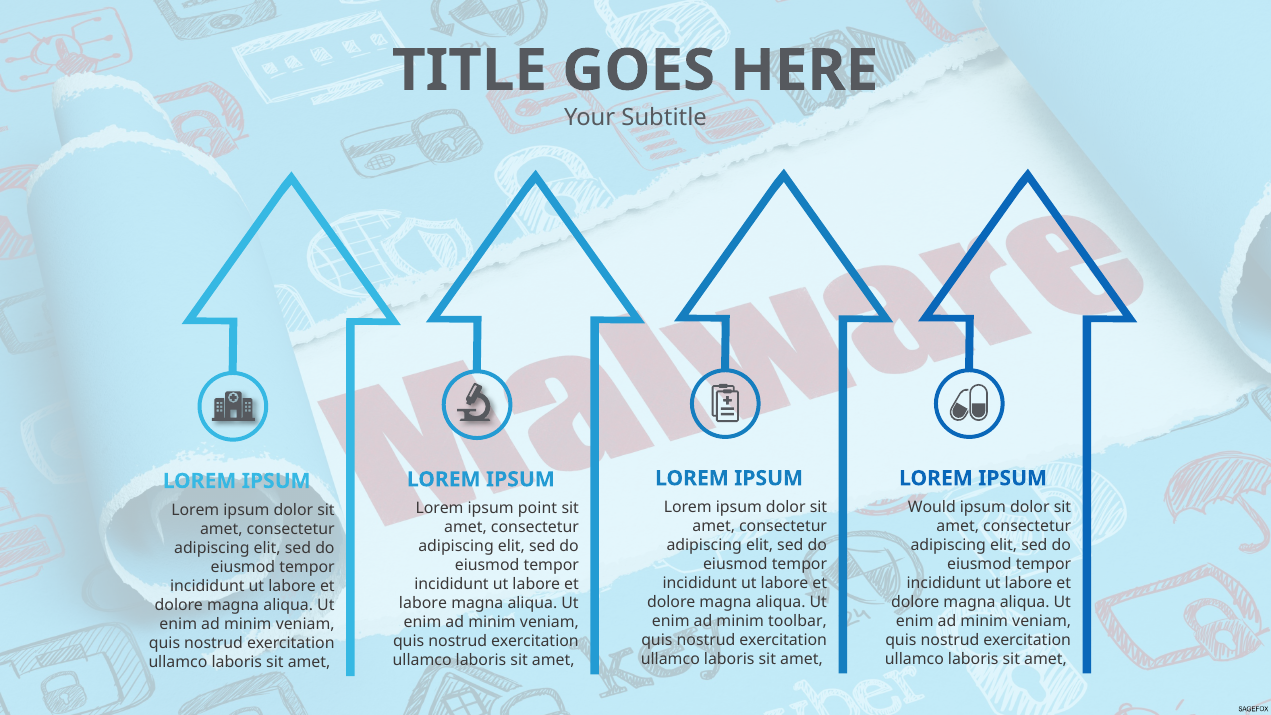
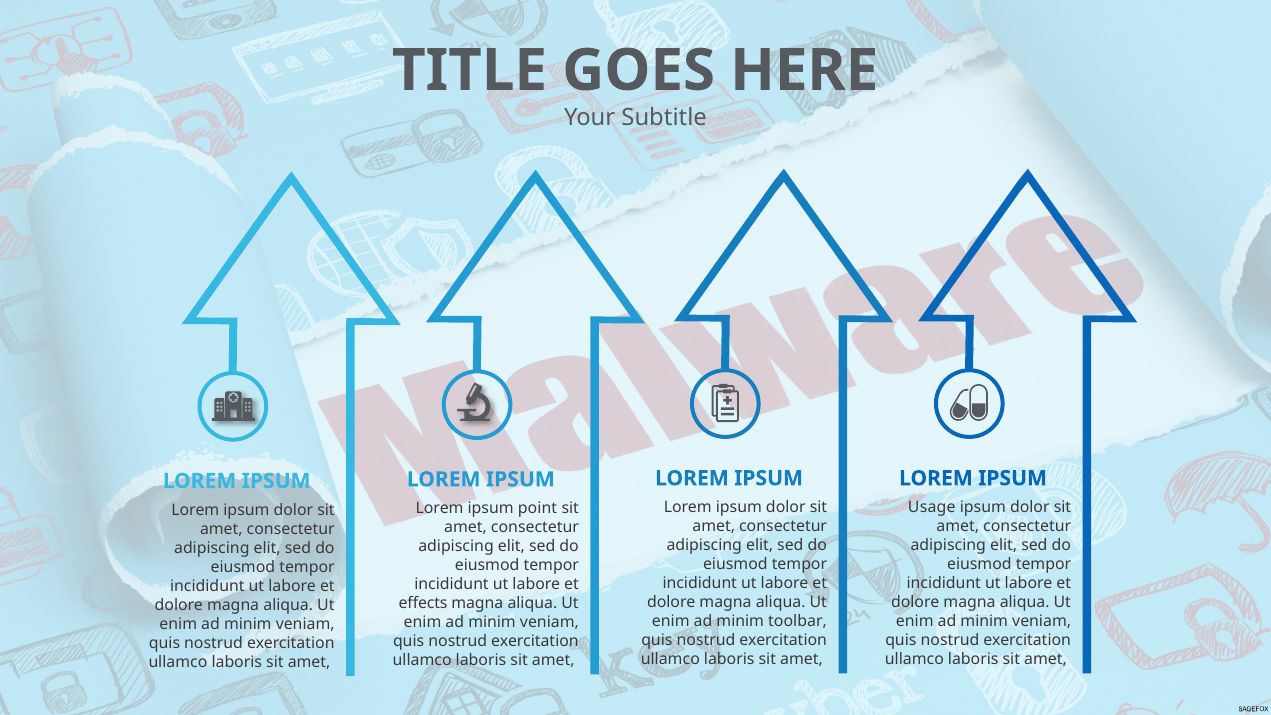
Would: Would -> Usage (932, 507)
labore: labore -> effects (423, 603)
